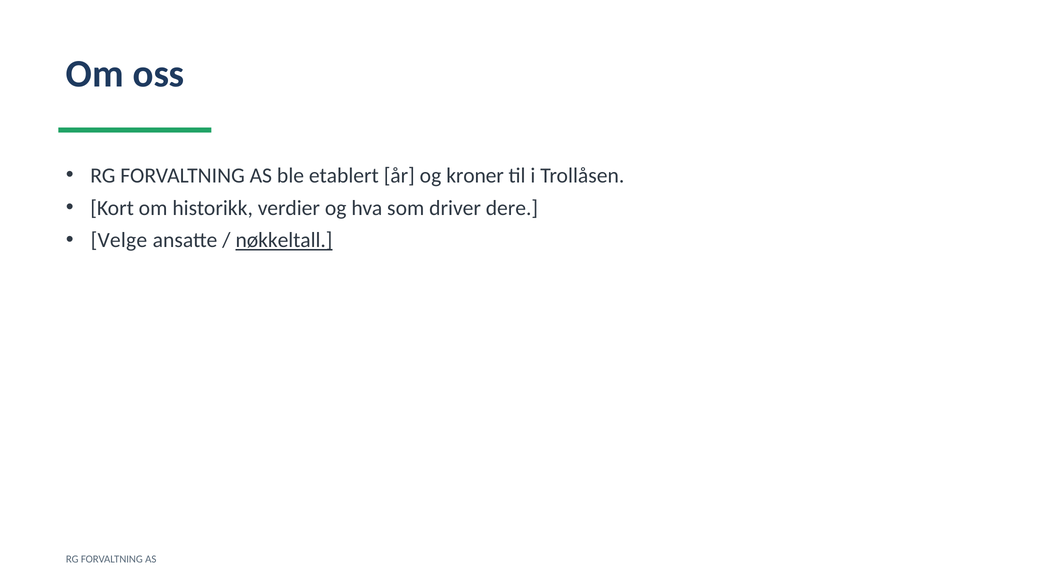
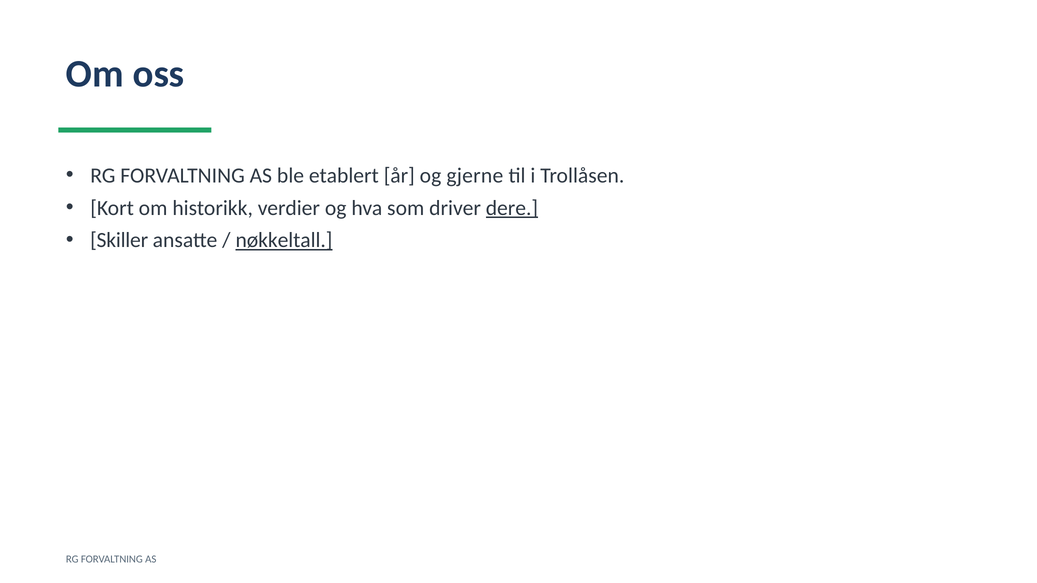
kroner: kroner -> gjerne (475, 176)
dere underline: none -> present (512, 208)
Velge: Velge -> Skiller (119, 240)
